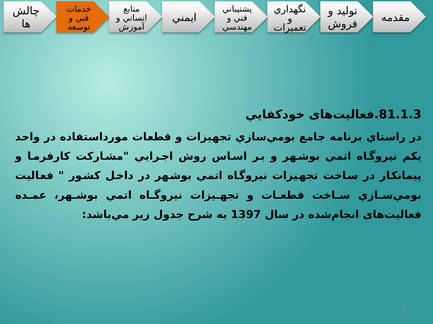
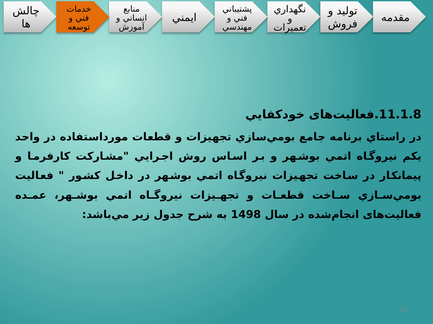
81.1.3: 81.1.3 -> 11.1.8 (400, 115)
1397: 1397 -> 1498 (246, 215)
